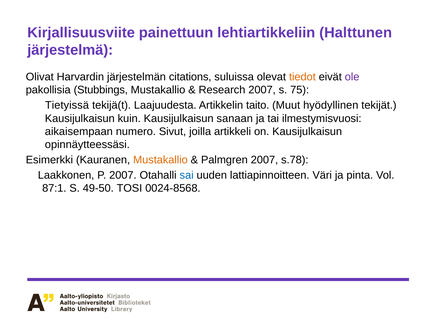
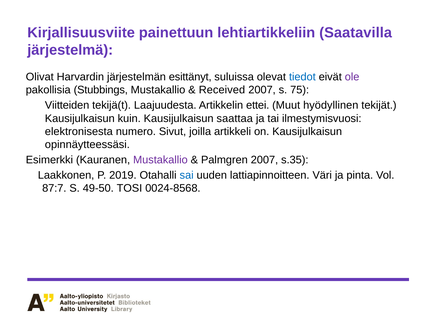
Halttunen: Halttunen -> Saatavilla (356, 33)
citations: citations -> esittänyt (190, 77)
tiedot colour: orange -> blue (302, 77)
Research: Research -> Received (222, 90)
Tietyissä: Tietyissä -> Viitteiden (67, 105)
taito: taito -> ettei (258, 105)
sanaan: sanaan -> saattaa (235, 118)
aikaisempaan: aikaisempaan -> elektronisesta (79, 131)
Mustakallio colour: orange -> purple (160, 160)
s.78: s.78 -> s.35 (295, 160)
P 2007: 2007 -> 2019 (123, 175)
87:1: 87:1 -> 87:7 (54, 188)
